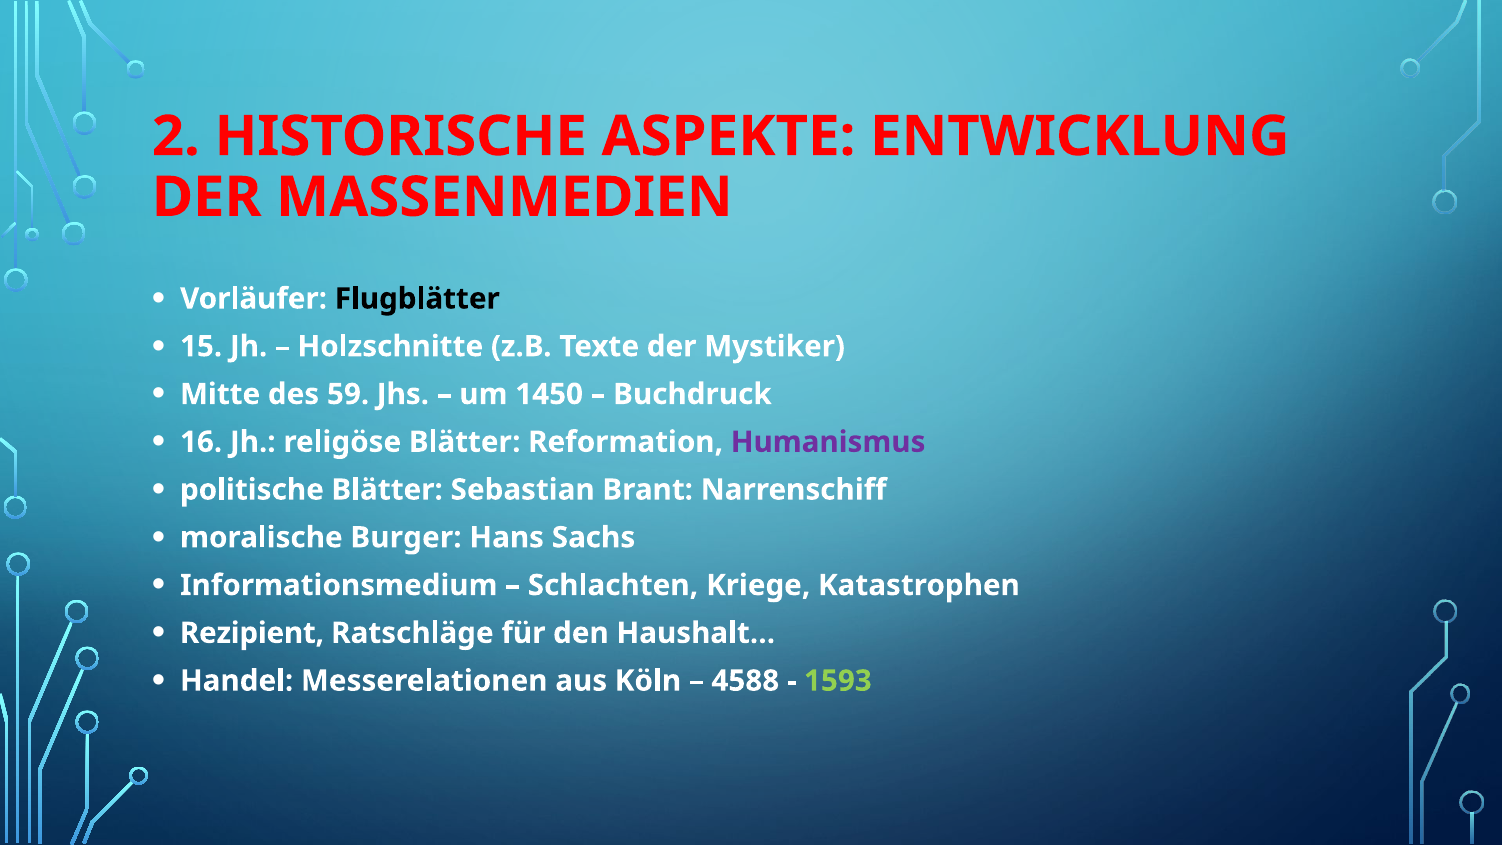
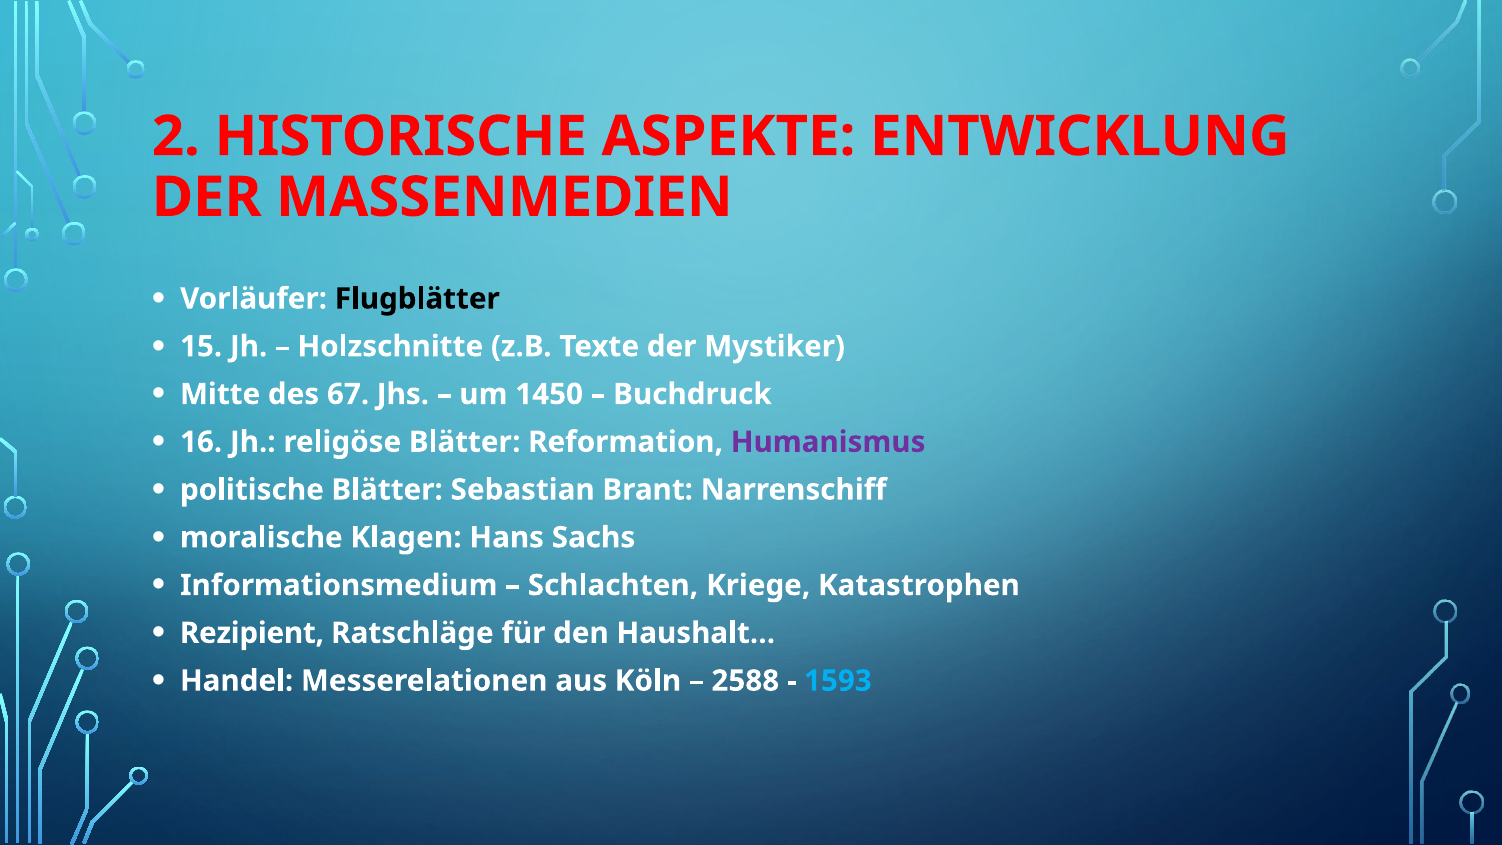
59: 59 -> 67 (348, 394)
Burger: Burger -> Klagen (406, 537)
4588: 4588 -> 2588 (745, 681)
1593 colour: light green -> light blue (838, 681)
